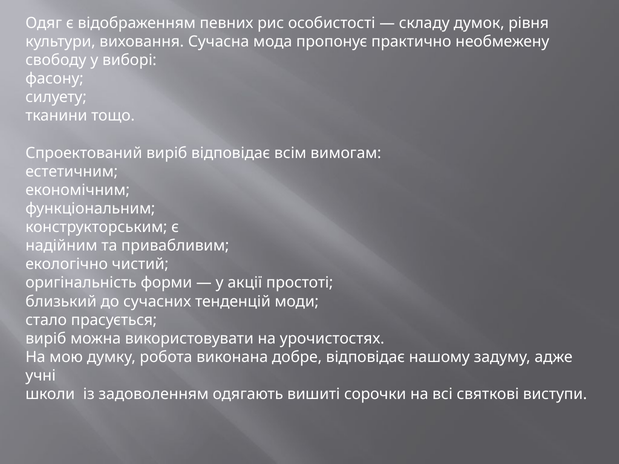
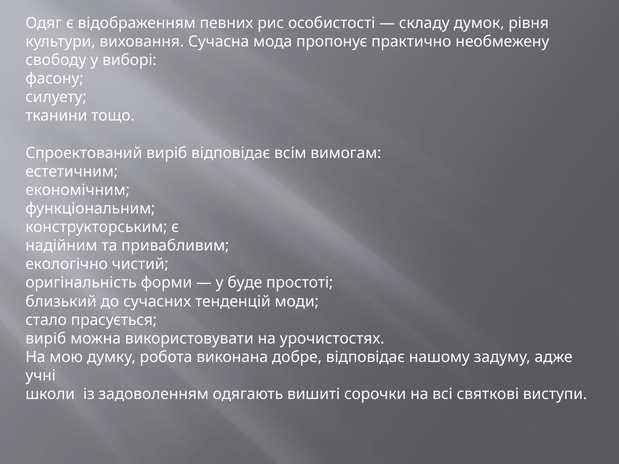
акції: акції -> буде (245, 283)
